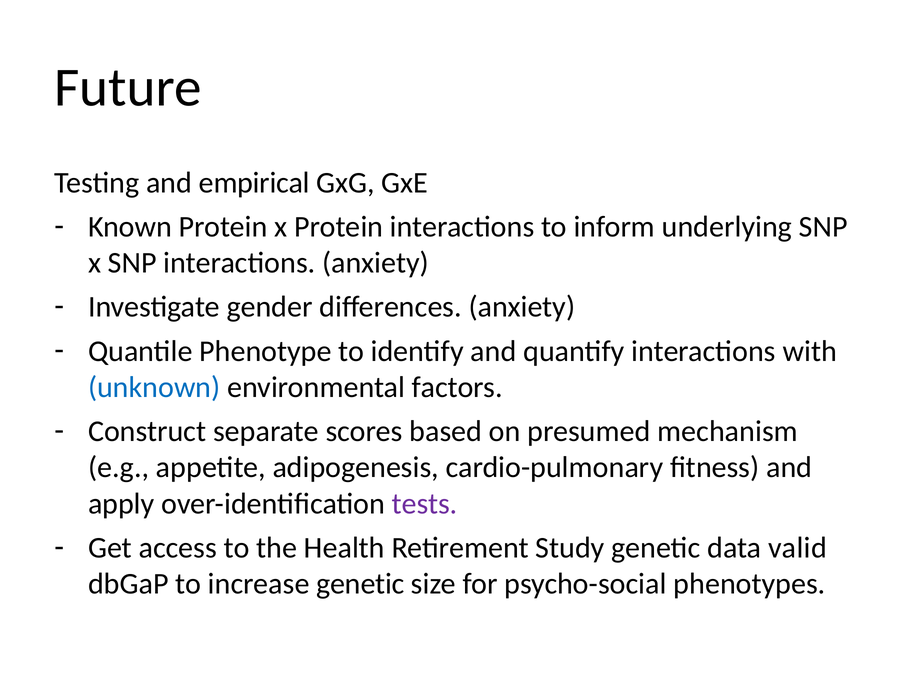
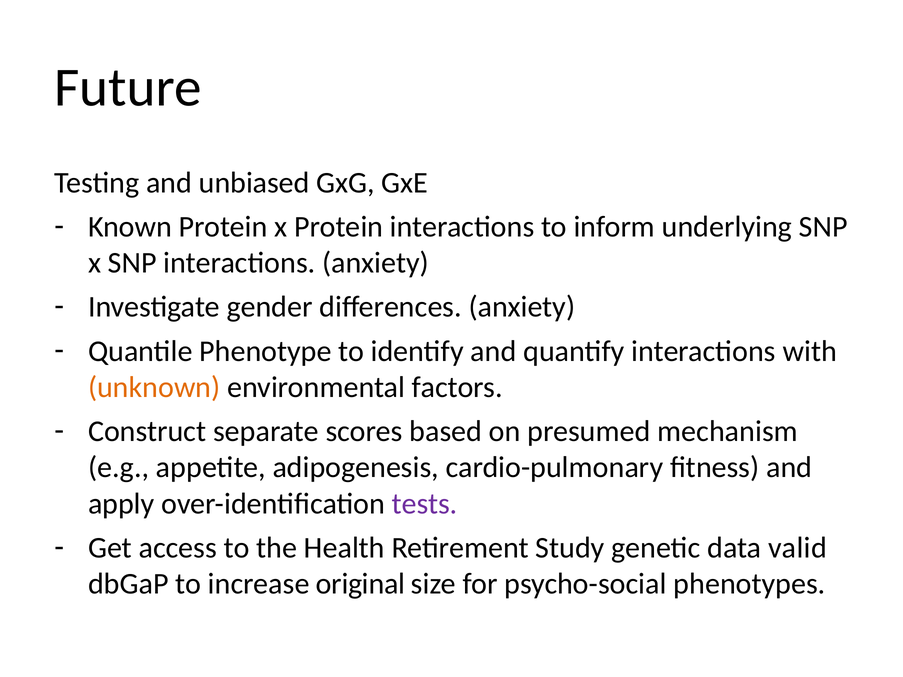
empirical: empirical -> unbiased (254, 183)
unknown colour: blue -> orange (154, 387)
increase genetic: genetic -> original (360, 584)
